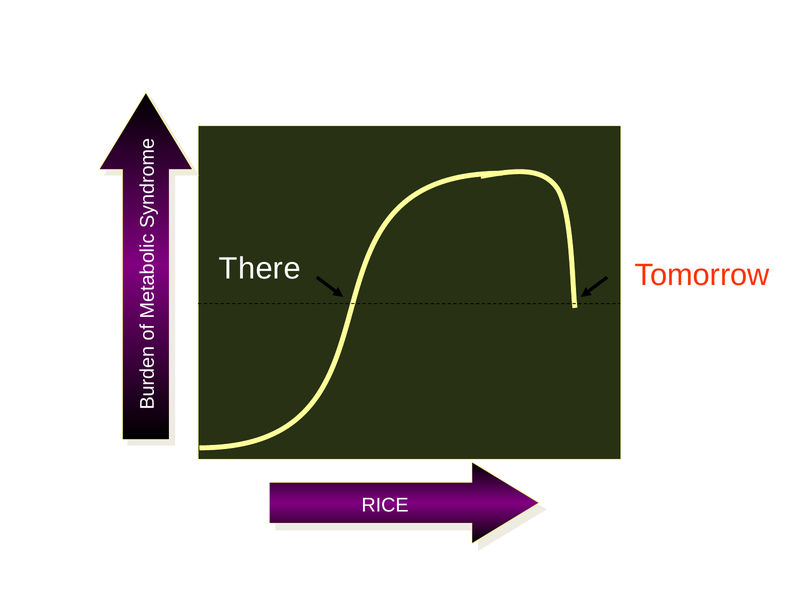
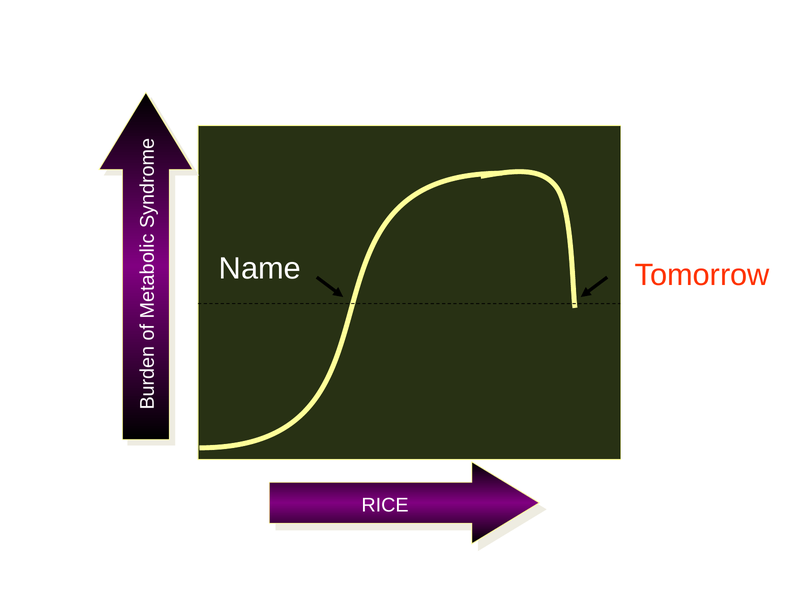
There: There -> Name (260, 269)
